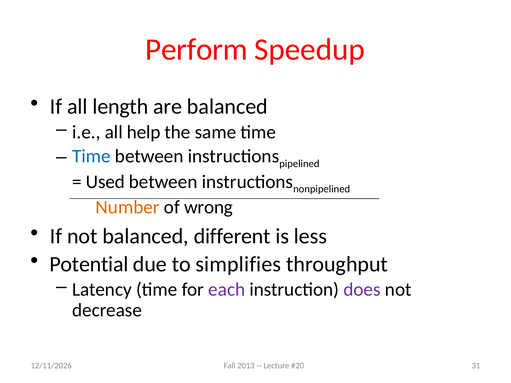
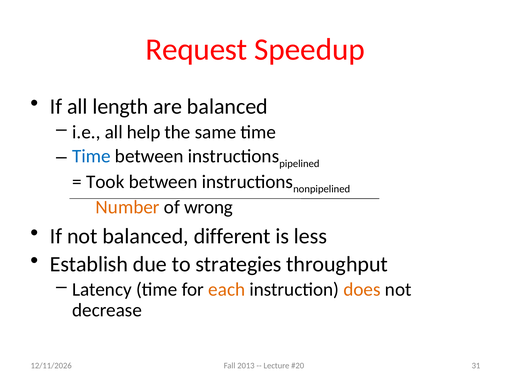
Perform: Perform -> Request (196, 49)
Used: Used -> Took (105, 182)
Potential: Potential -> Establish (89, 264)
simplifies: simplifies -> strategies (239, 264)
each colour: purple -> orange (227, 290)
does colour: purple -> orange (362, 290)
